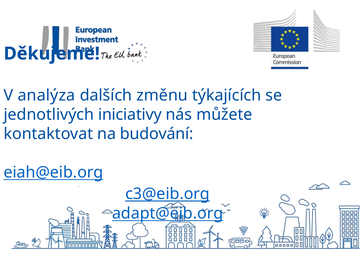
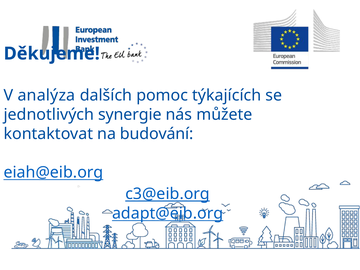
změnu: změnu -> pomoc (162, 95)
iniciativy: iniciativy -> synergie (130, 115)
